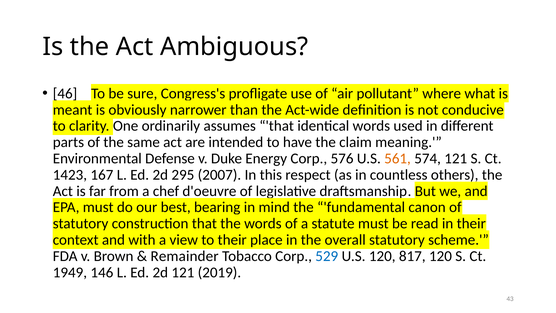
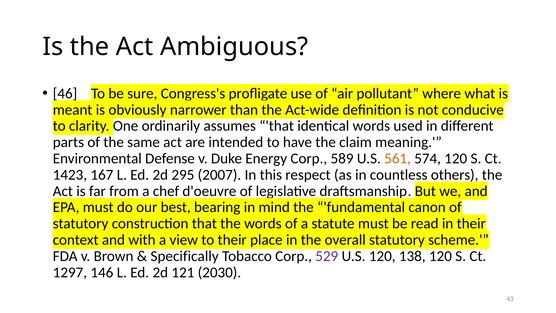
576: 576 -> 589 (342, 158)
574 121: 121 -> 120 (456, 158)
Remainder: Remainder -> Specifically (185, 256)
529 colour: blue -> purple (327, 256)
817: 817 -> 138 (412, 256)
1949: 1949 -> 1297 (70, 272)
2019: 2019 -> 2030 (219, 272)
